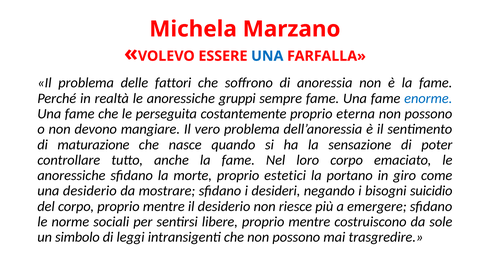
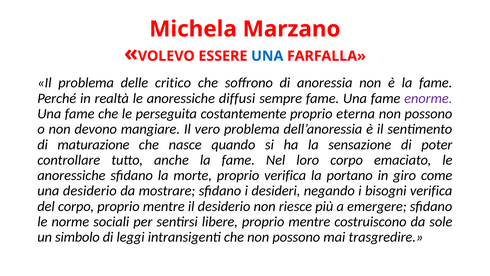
fattori: fattori -> critico (173, 83)
gruppi: gruppi -> diffusi (237, 98)
enorme colour: blue -> purple (428, 98)
proprio estetici: estetici -> verifica (285, 175)
bisogni suicidio: suicidio -> verifica (431, 191)
